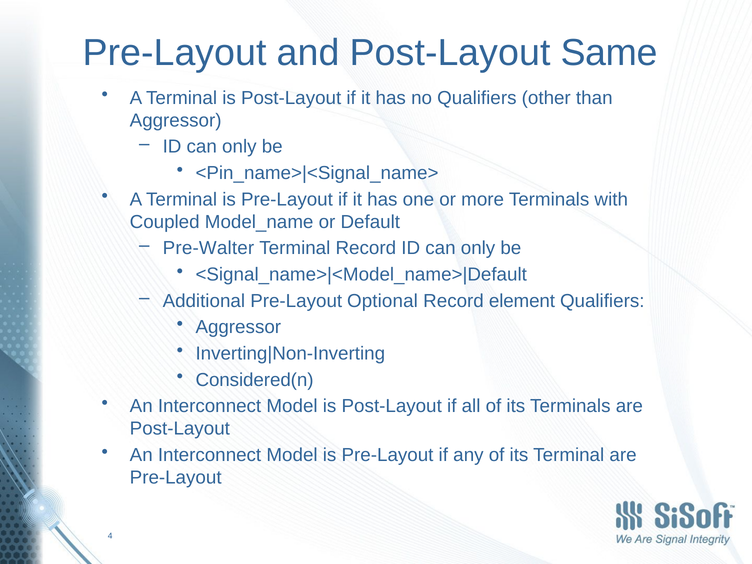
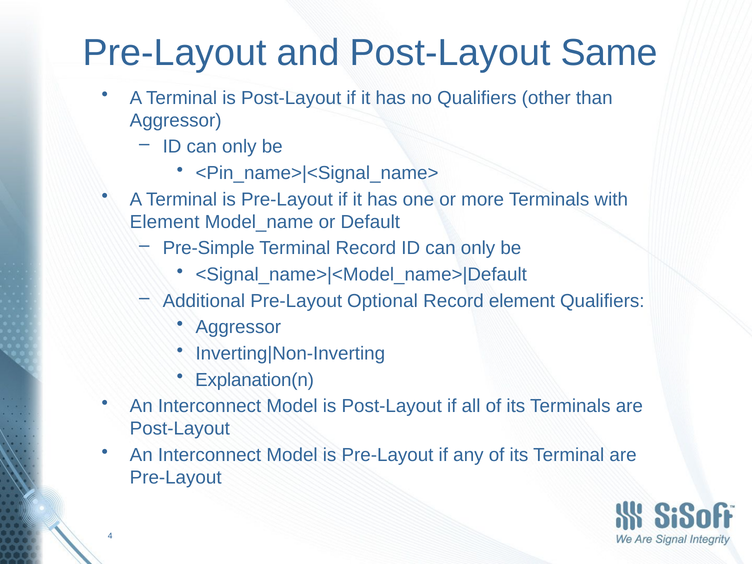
Coupled: Coupled -> Element (165, 222)
Pre-Walter: Pre-Walter -> Pre-Simple (209, 248)
Considered(n: Considered(n -> Explanation(n (255, 380)
